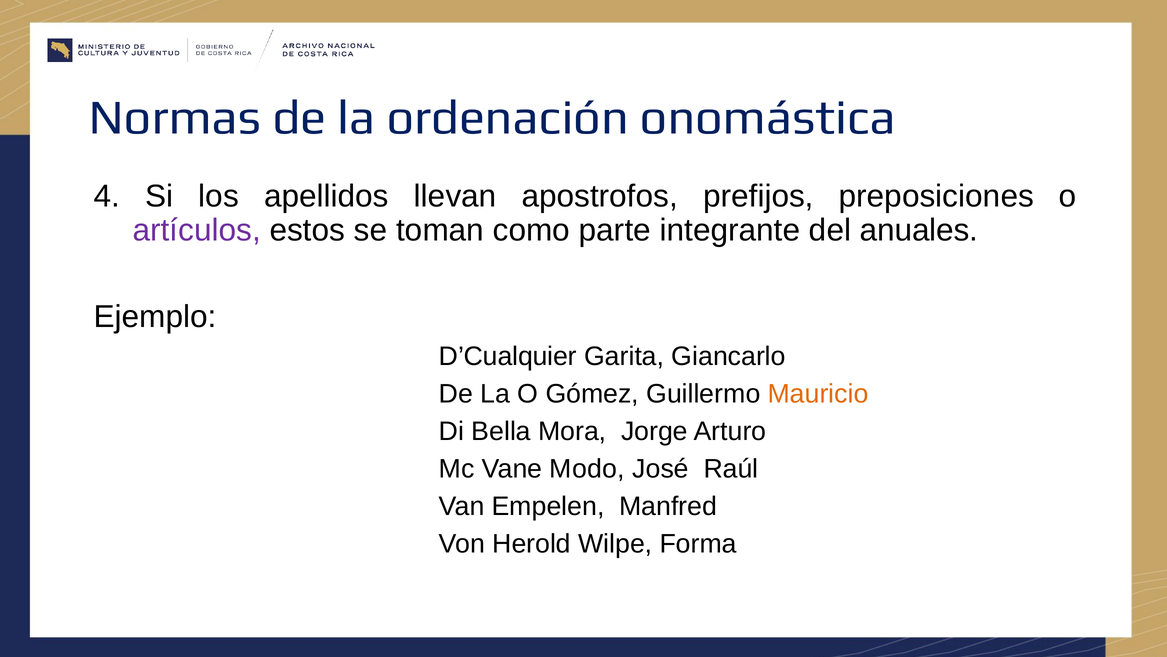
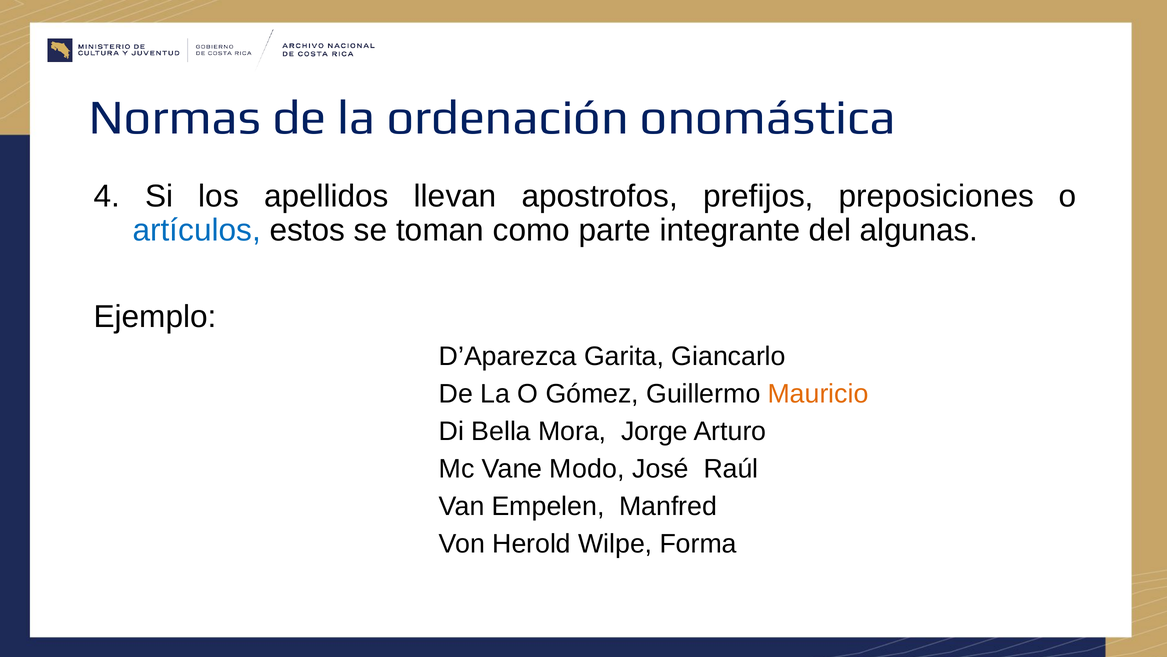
artículos colour: purple -> blue (197, 230)
anuales: anuales -> algunas (919, 230)
D’Cualquier: D’Cualquier -> D’Aparezca (508, 356)
